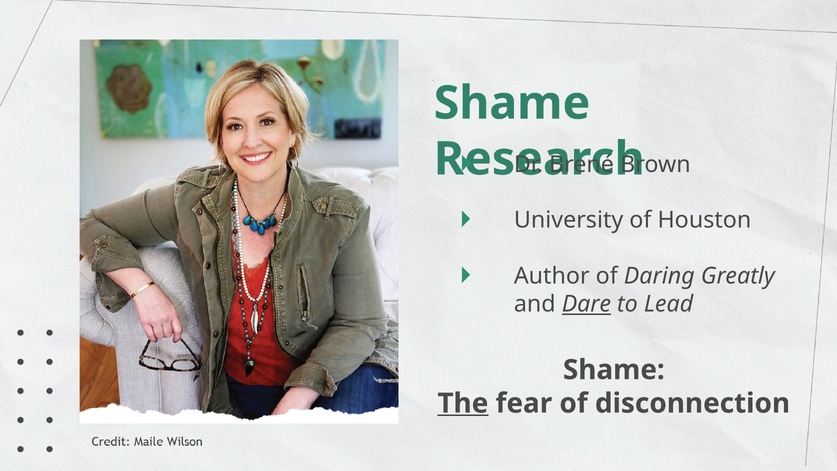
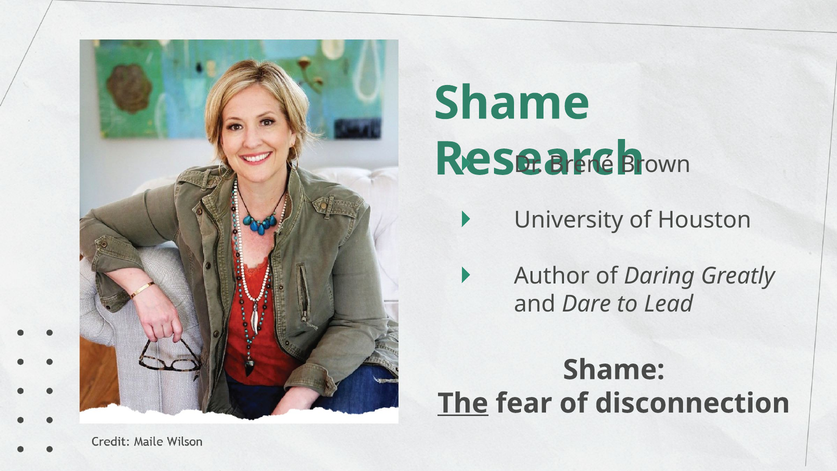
Dare underline: present -> none (586, 304)
